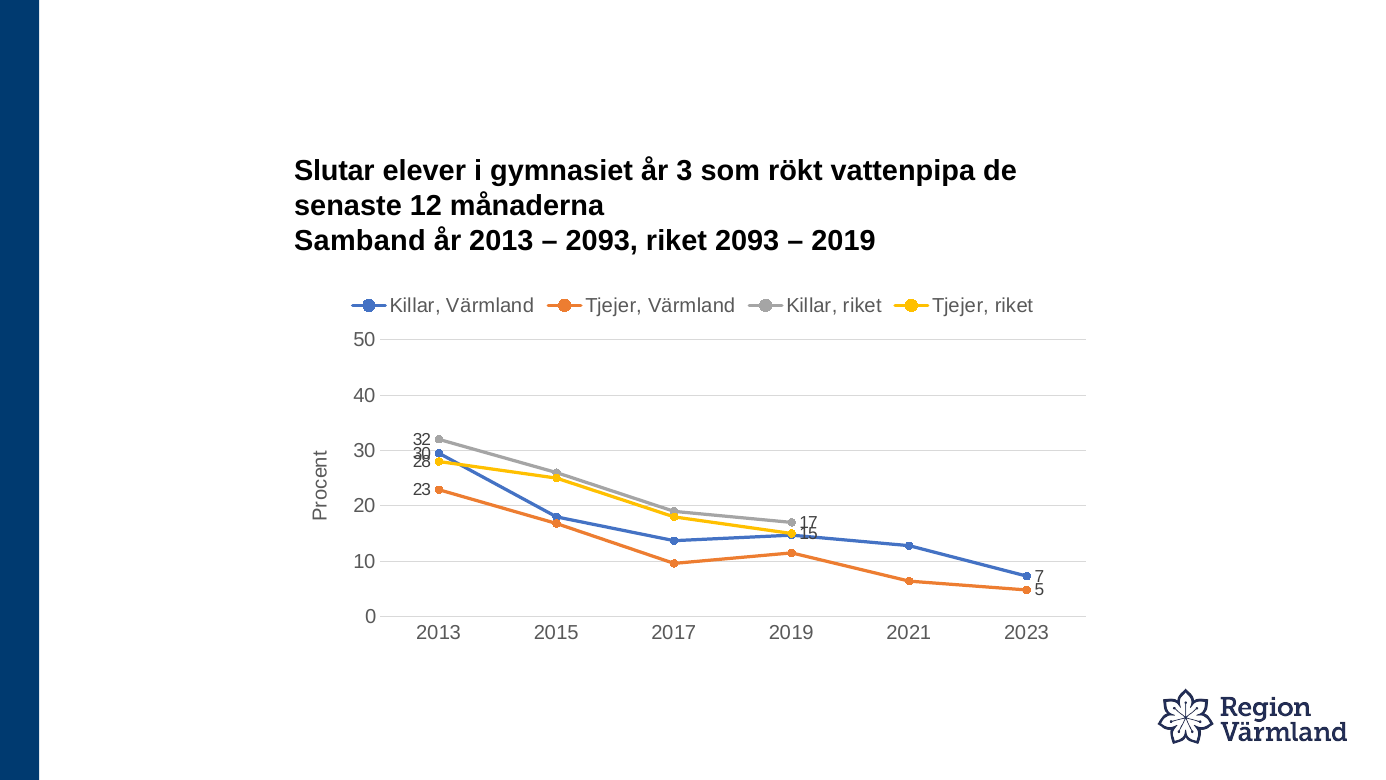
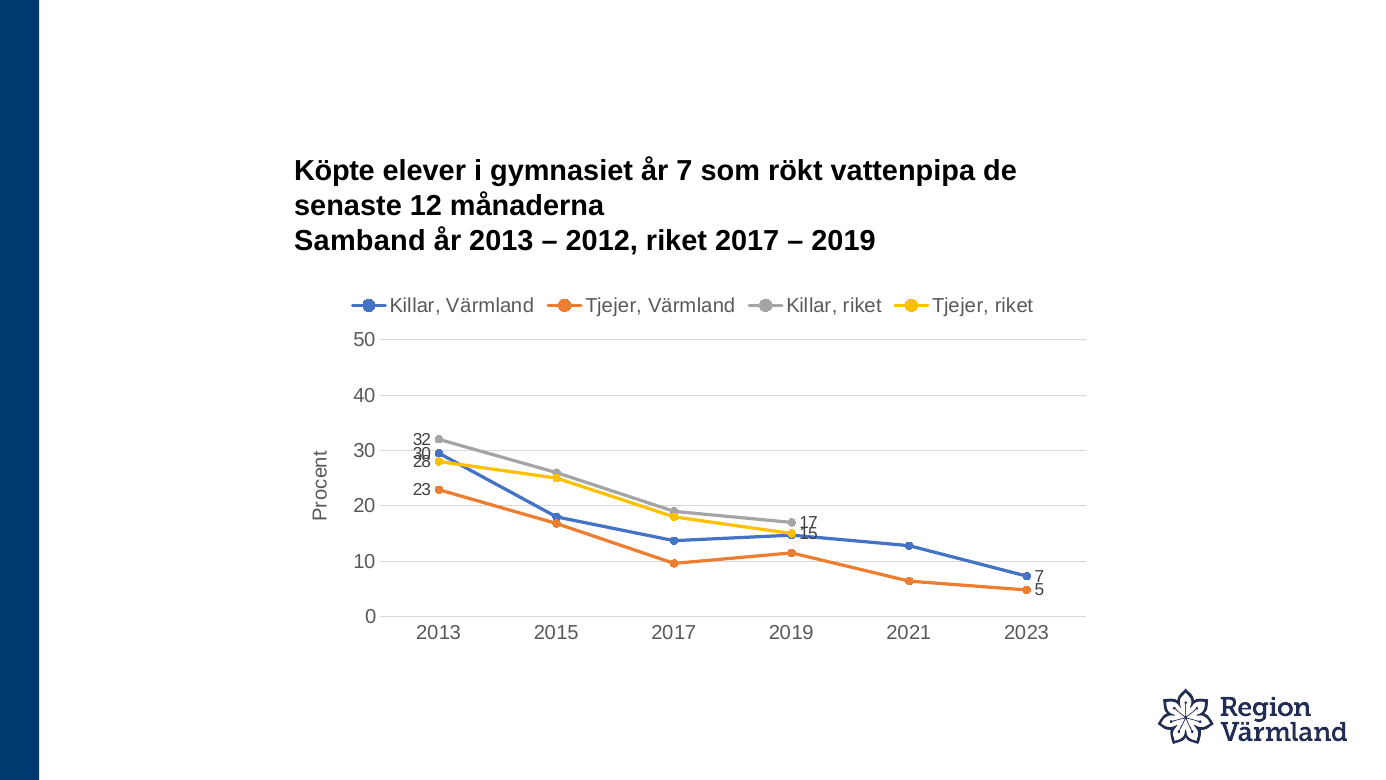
Slutar: Slutar -> Köpte (334, 171)
år 3: 3 -> 7 (684, 171)
2093: 2093 -> 2012 (602, 241)
riket 2093: 2093 -> 2017 (747, 241)
